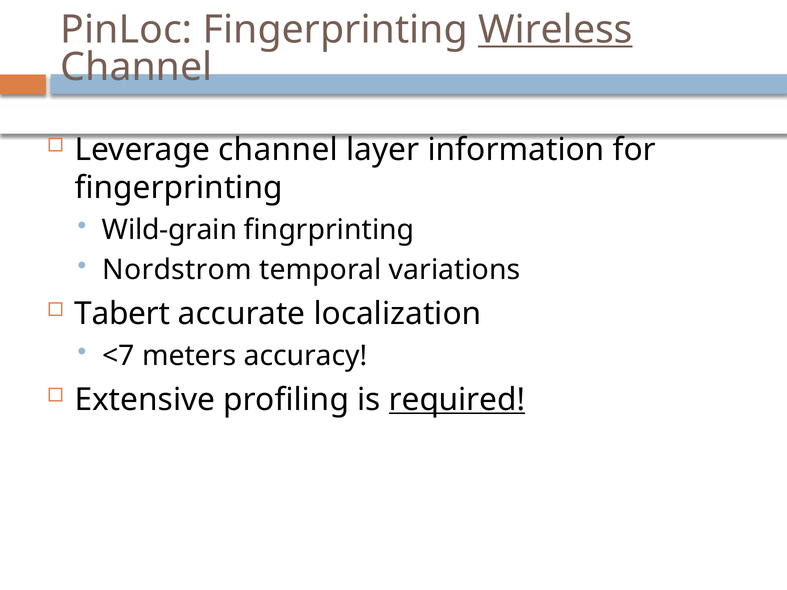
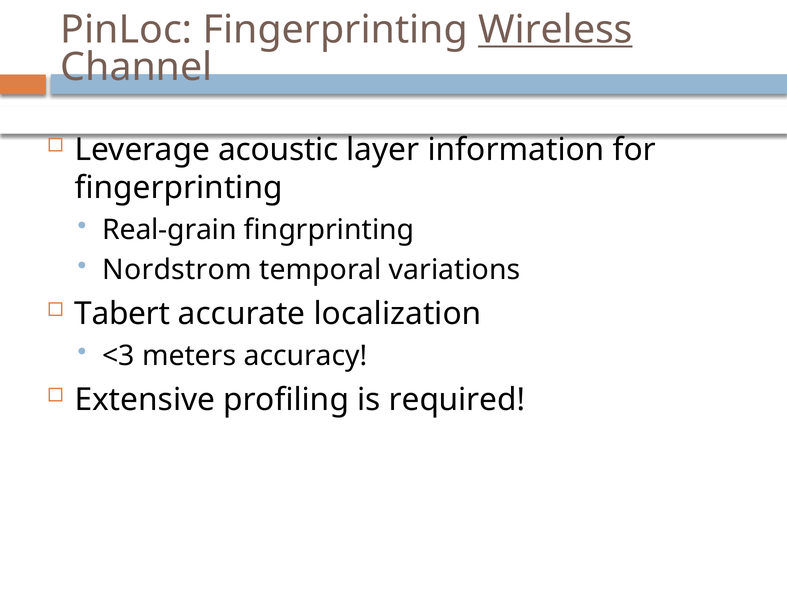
Leverage channel: channel -> acoustic (278, 150)
Wild-grain: Wild-grain -> Real-grain (169, 230)
<7: <7 -> <3 (118, 356)
required underline: present -> none (457, 400)
